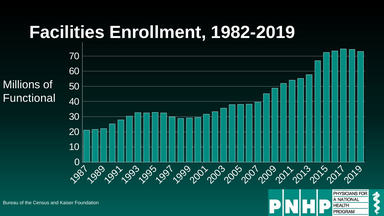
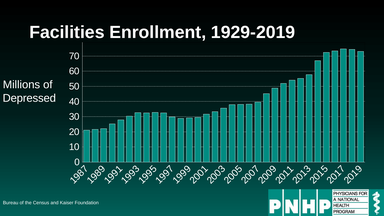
1982-2019: 1982-2019 -> 1929-2019 (253, 32)
Functional: Functional -> Depressed (29, 98)
